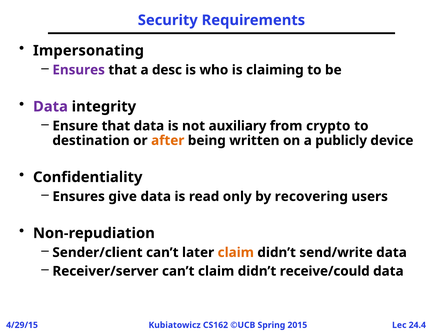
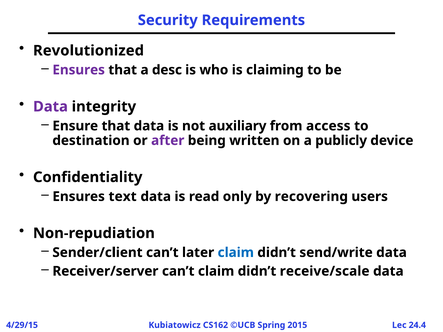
Impersonating: Impersonating -> Revolutionized (88, 51)
crypto: crypto -> access (328, 126)
after colour: orange -> purple (168, 141)
give: give -> text (123, 197)
claim colour: orange -> blue (236, 253)
receive/could: receive/could -> receive/scale (325, 271)
